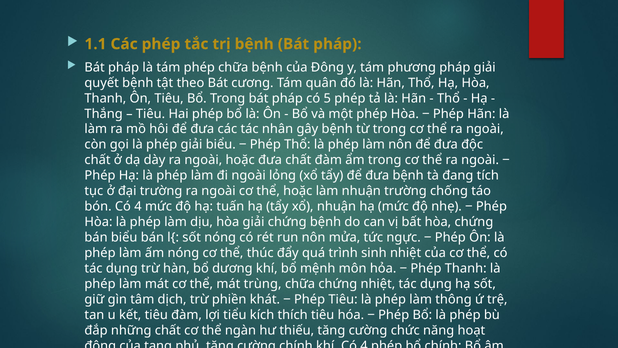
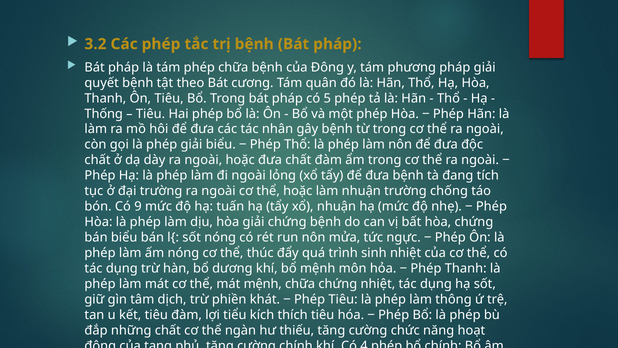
1.1: 1.1 -> 3.2 (95, 44)
Thắng: Thắng -> Thống (104, 114)
bón Có 4: 4 -> 9 (138, 206)
mát trùng: trùng -> mệnh (263, 284)
